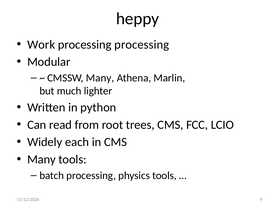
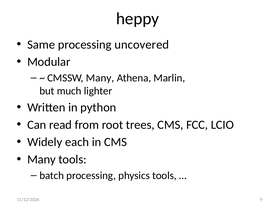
Work: Work -> Same (41, 45)
processing processing: processing -> uncovered (142, 45)
